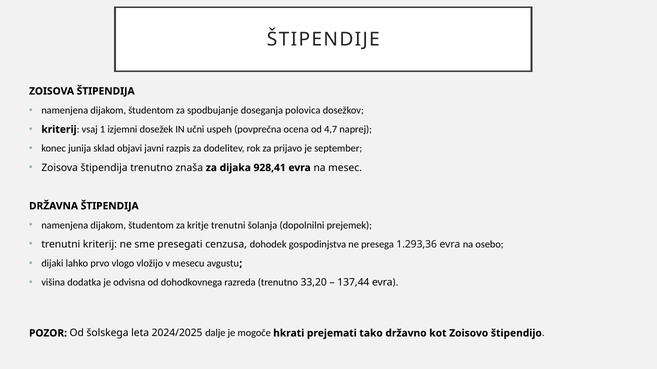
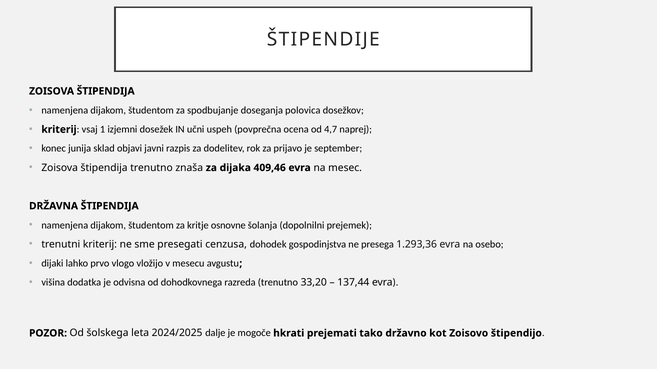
928,41: 928,41 -> 409,46 (270, 168)
kritje trenutni: trenutni -> osnovne (228, 225)
